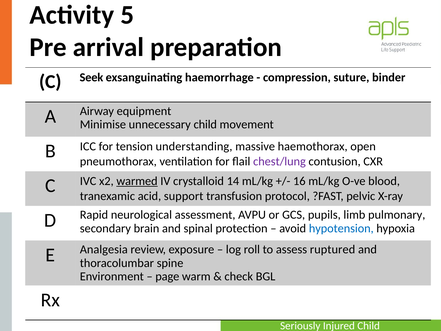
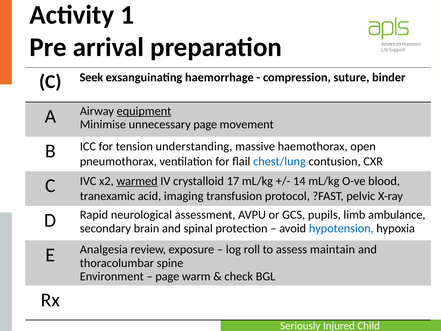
5: 5 -> 1 (127, 15)
equipment underline: none -> present (144, 111)
unnecessary child: child -> page (205, 124)
chest/lung colour: purple -> blue (279, 161)
14: 14 -> 17 (233, 181)
16: 16 -> 14 (299, 181)
support: support -> imaging (184, 196)
pulmonary: pulmonary -> ambulance (397, 215)
ruptured: ruptured -> maintain (333, 249)
